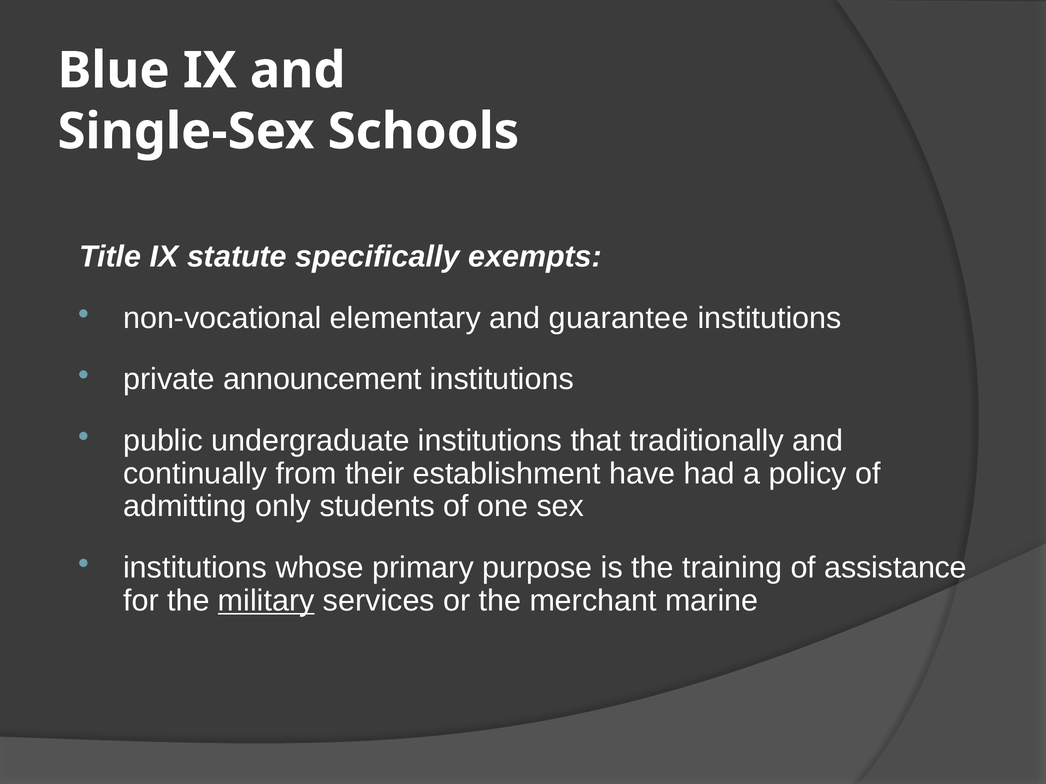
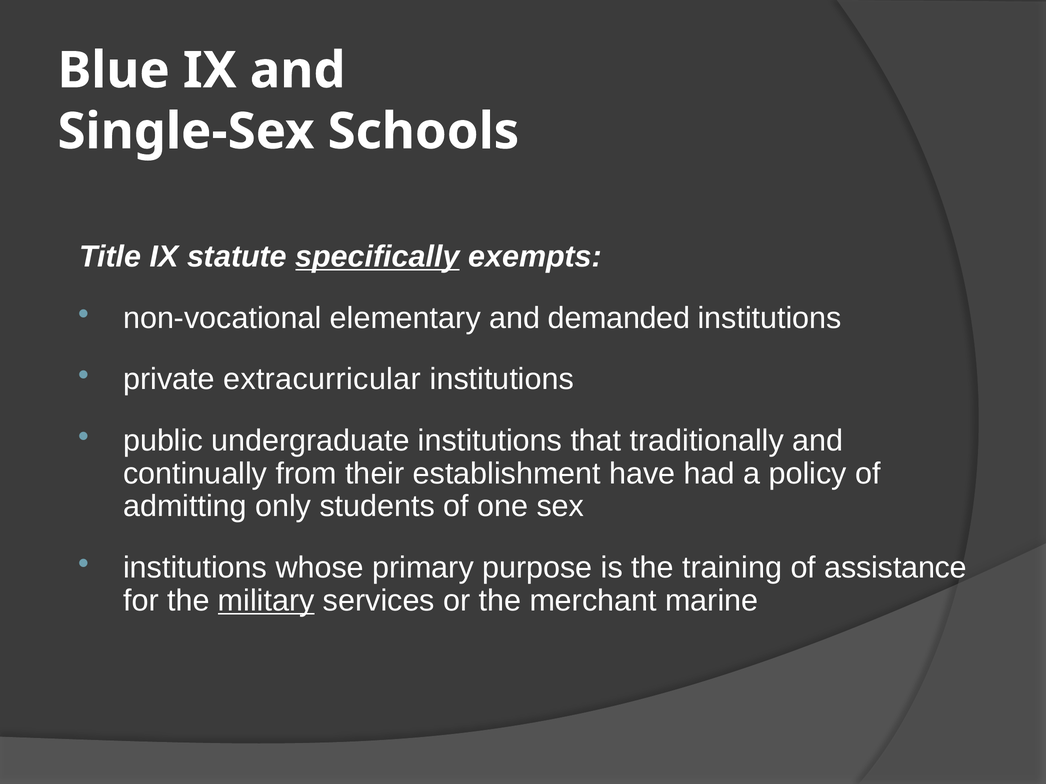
specifically underline: none -> present (378, 257)
guarantee: guarantee -> demanded (619, 318)
announcement: announcement -> extracurricular (322, 380)
